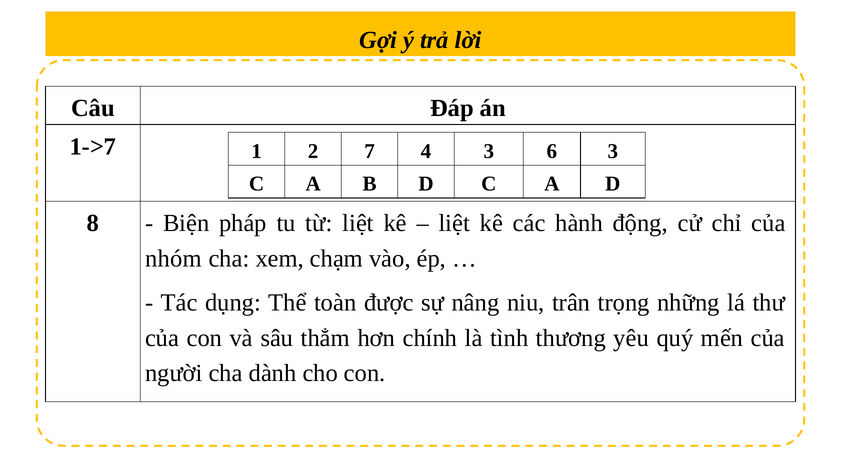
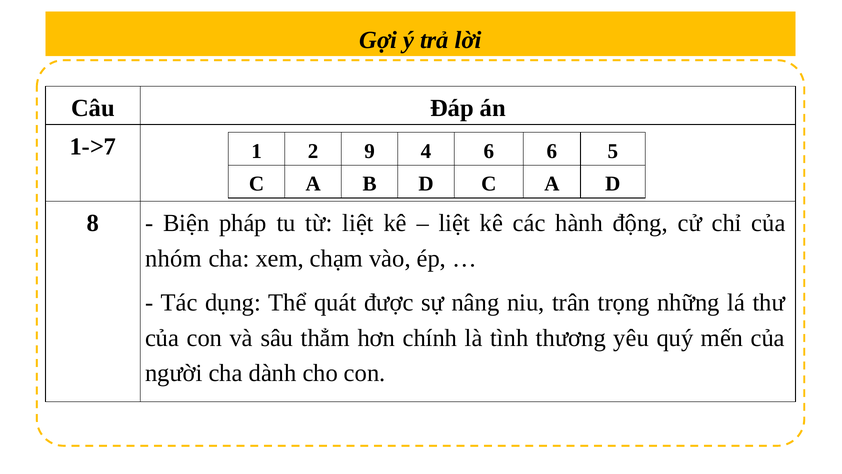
7: 7 -> 9 (370, 151)
4 3: 3 -> 6 (489, 151)
6 3: 3 -> 5 (613, 151)
toàn: toàn -> quát (335, 302)
